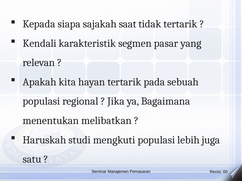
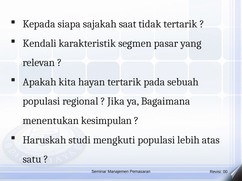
melibatkan: melibatkan -> kesimpulan (107, 121)
juga: juga -> atas (211, 140)
